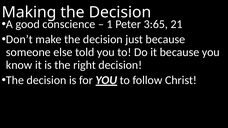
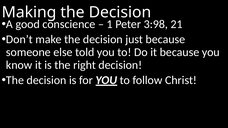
3:65: 3:65 -> 3:98 (156, 24)
